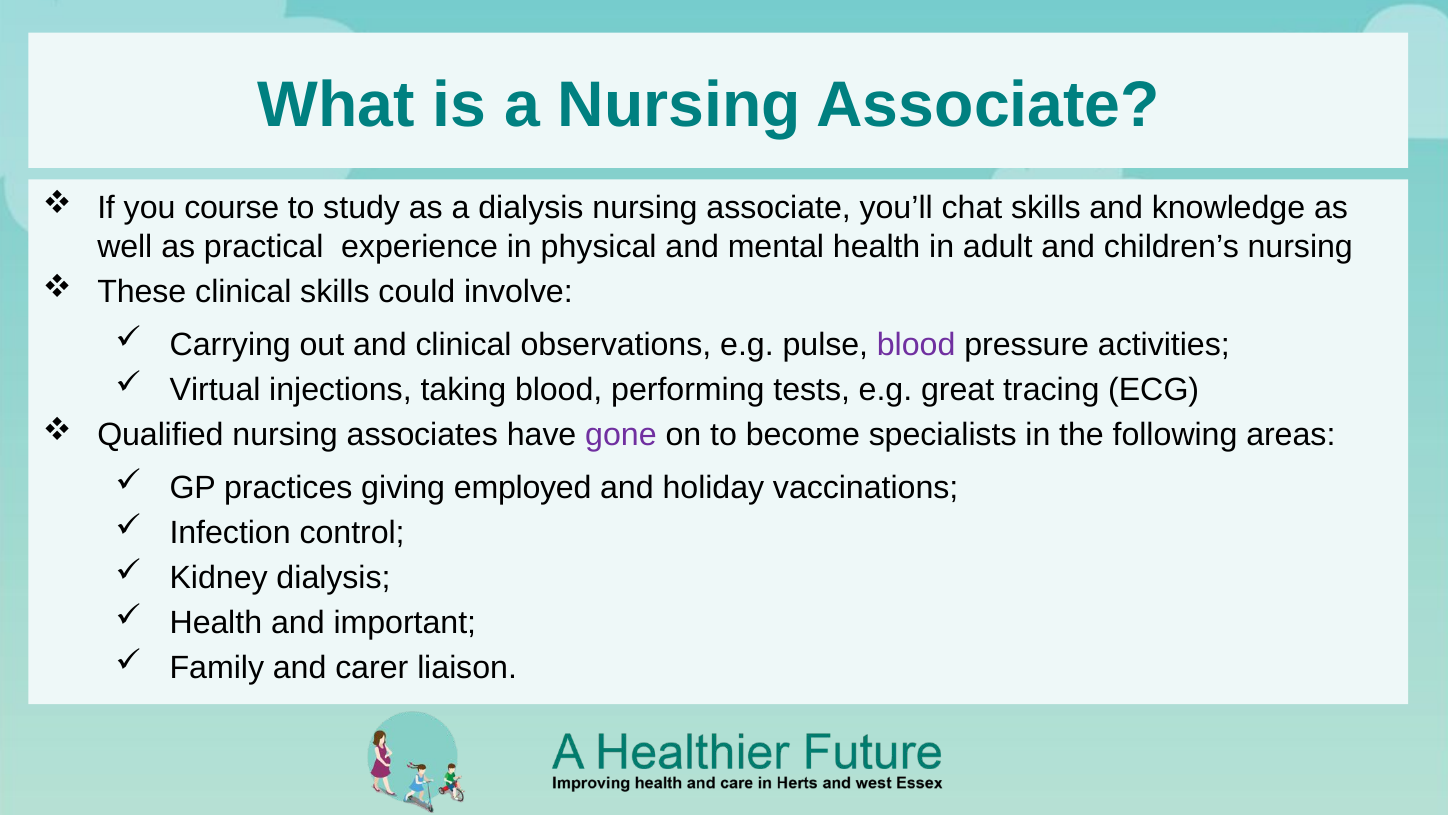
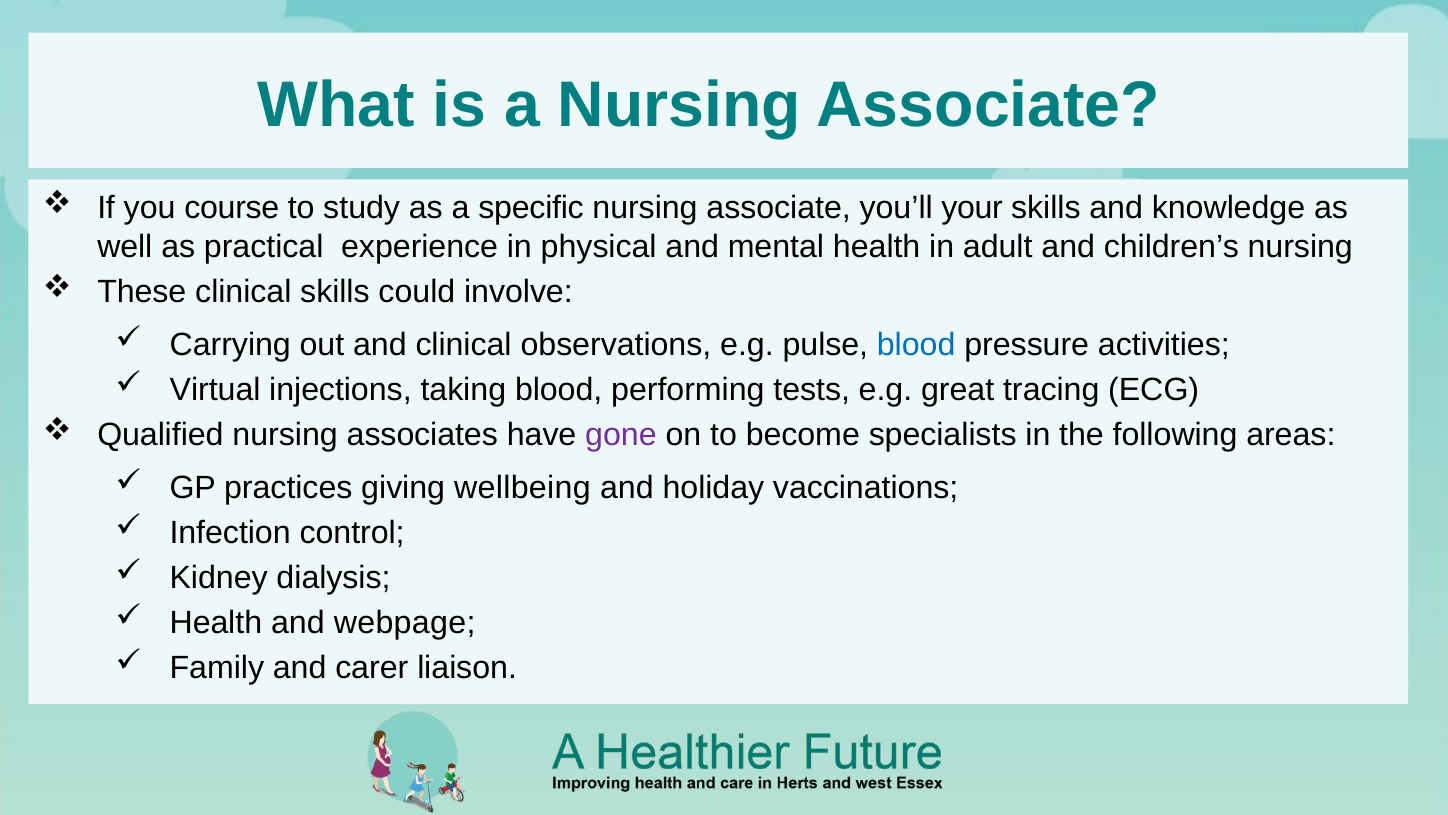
a dialysis: dialysis -> specific (531, 208)
chat: chat -> your (972, 208)
blood colour: purple -> blue (916, 345)
employed: employed -> wellbeing (522, 488)
important: important -> webpage (405, 623)
